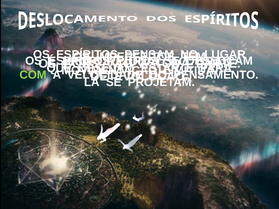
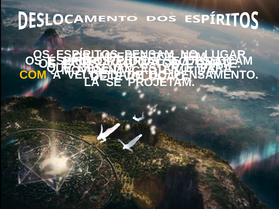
COM colour: light green -> yellow (33, 75)
